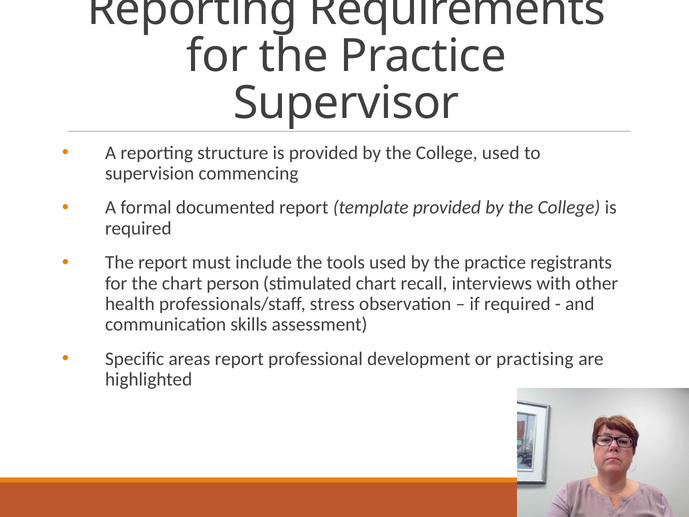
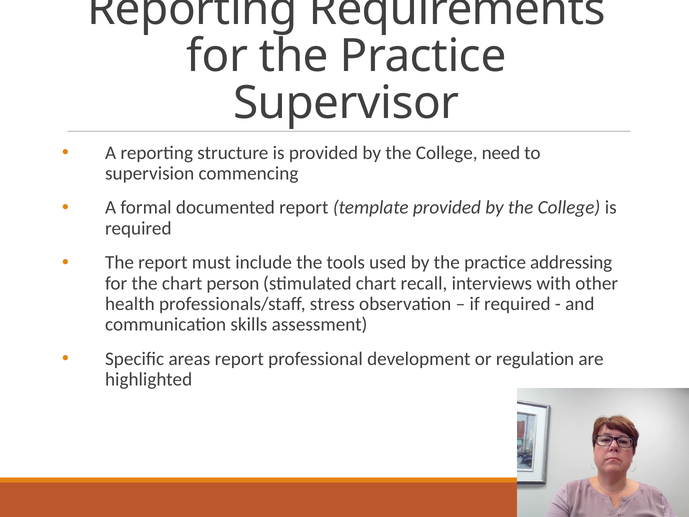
College used: used -> need (501, 153)
registrants: registrants -> addressing (571, 262)
practising: practising -> regulation (535, 359)
